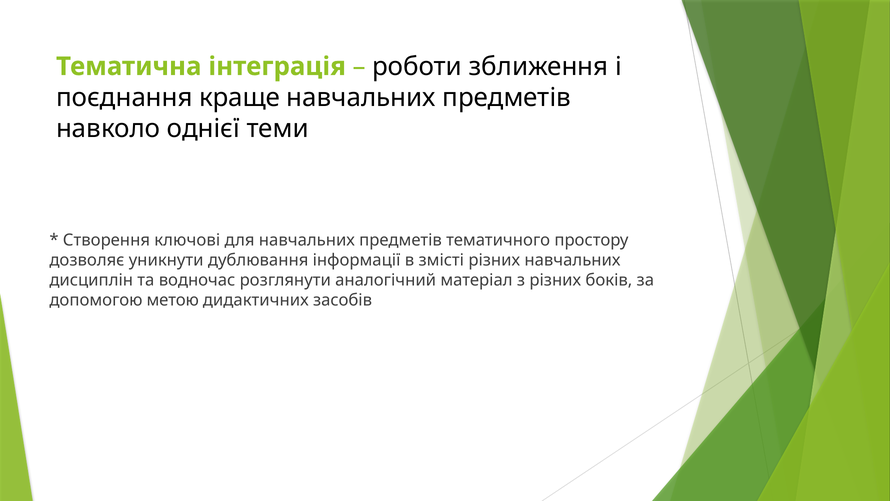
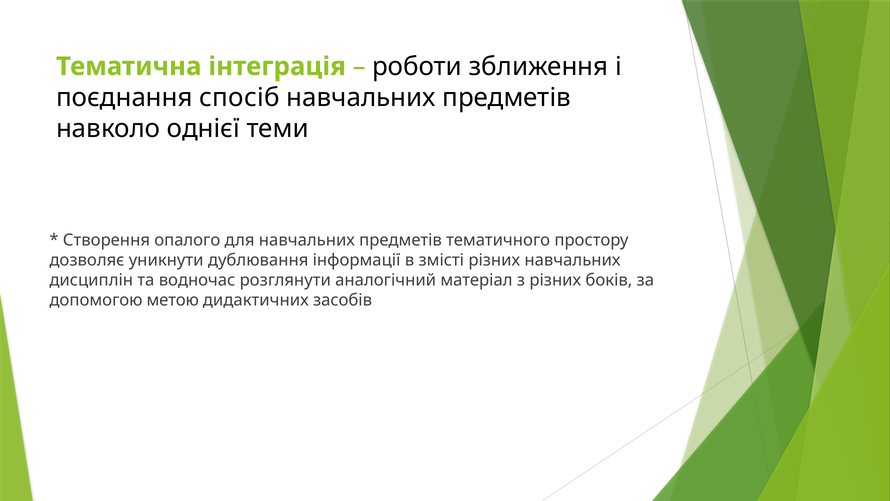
краще: краще -> спосіб (239, 98)
ключові: ключові -> опалого (187, 240)
